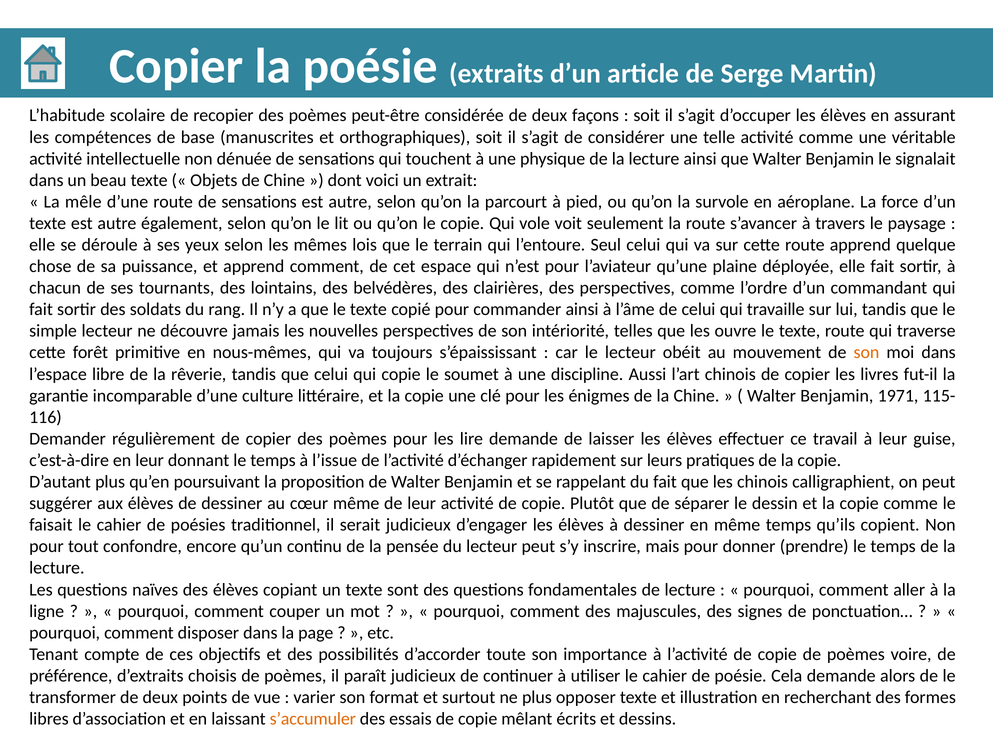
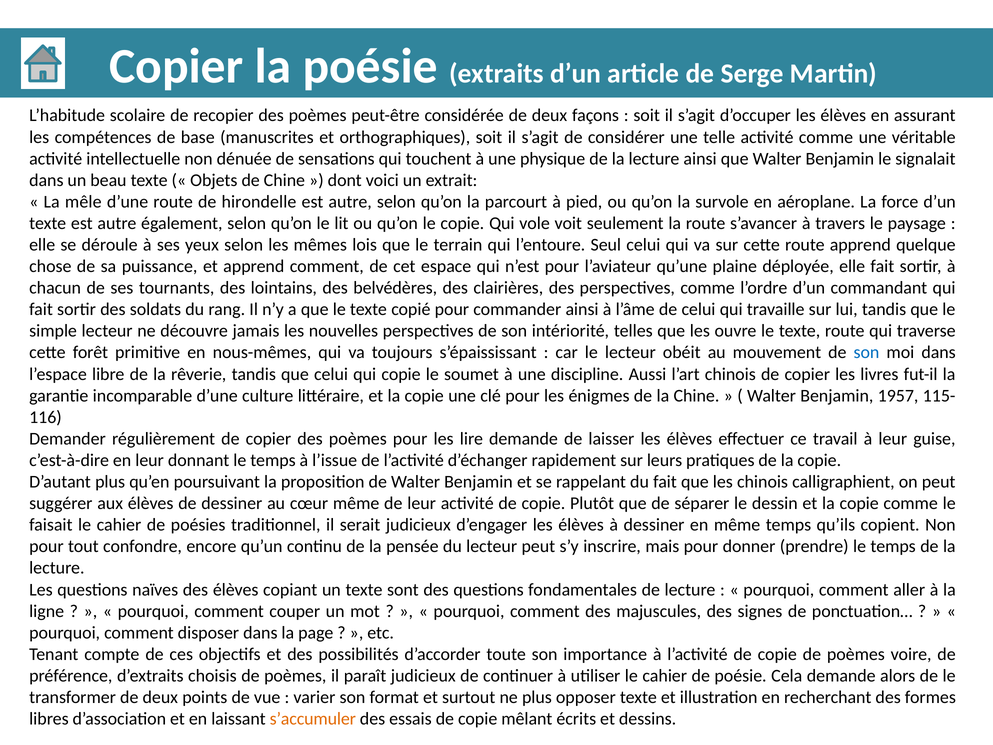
route de sensations: sensations -> hirondelle (259, 202)
son colour: orange -> blue (866, 352)
1971: 1971 -> 1957 (898, 396)
